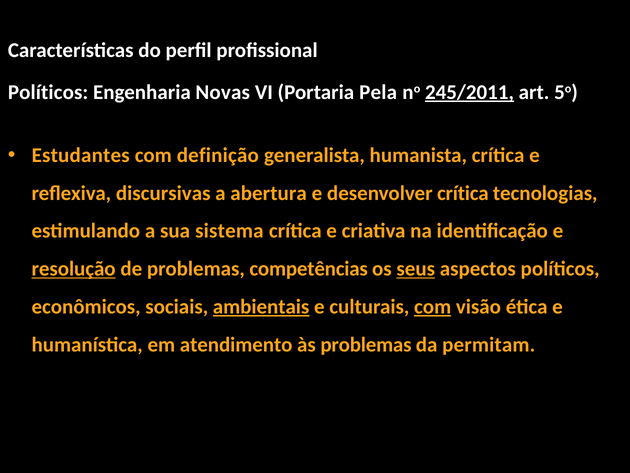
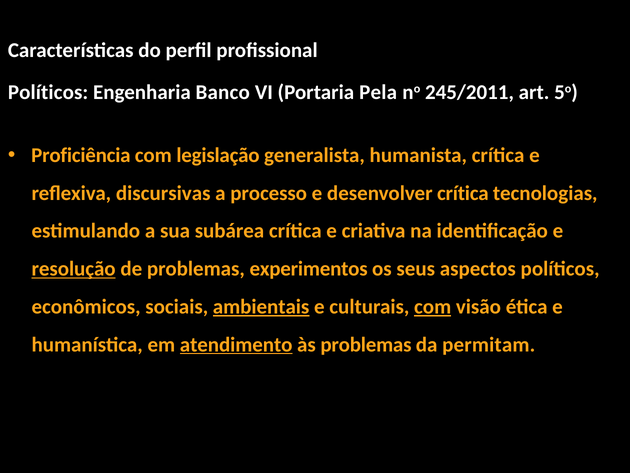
Novas: Novas -> Banco (223, 92)
245/2011 underline: present -> none (469, 92)
Estudantes: Estudantes -> Proficiência (81, 155)
definição: definição -> legislação (218, 155)
abertura: abertura -> processo (269, 193)
sistema: sistema -> subárea (229, 231)
competências: competências -> experimentos (309, 269)
seus underline: present -> none (416, 269)
atendimento underline: none -> present (236, 344)
